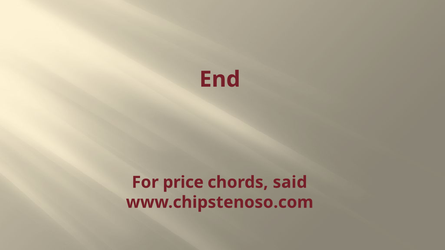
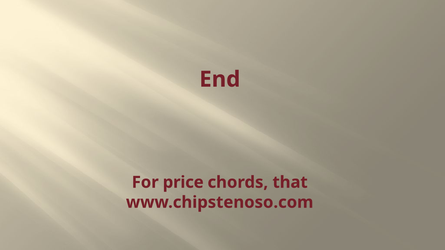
said: said -> that (290, 182)
